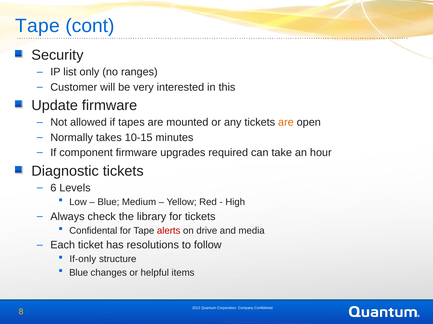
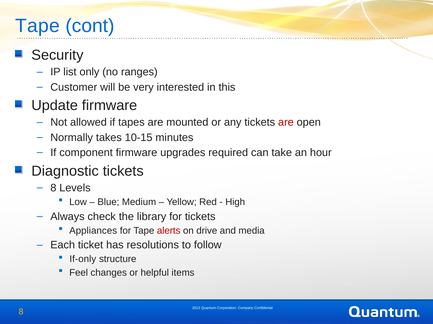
are colour: orange -> red (286, 123)
6: 6 -> 8 (53, 188)
Confidental: Confidental -> Appliances (93, 231)
Blue: Blue -> Feel (79, 273)
